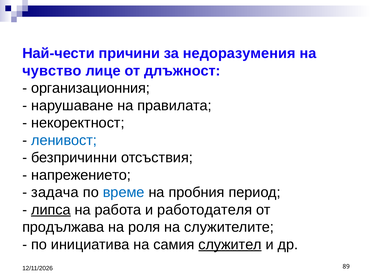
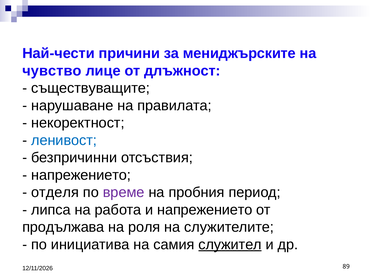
недоразумения: недоразумения -> мениджърските (239, 53)
организационния: организационния -> съществуващите (90, 88)
задача: задача -> отделя (55, 192)
време colour: blue -> purple (124, 192)
липса underline: present -> none (51, 210)
и работодателя: работодателя -> напрежението (205, 210)
